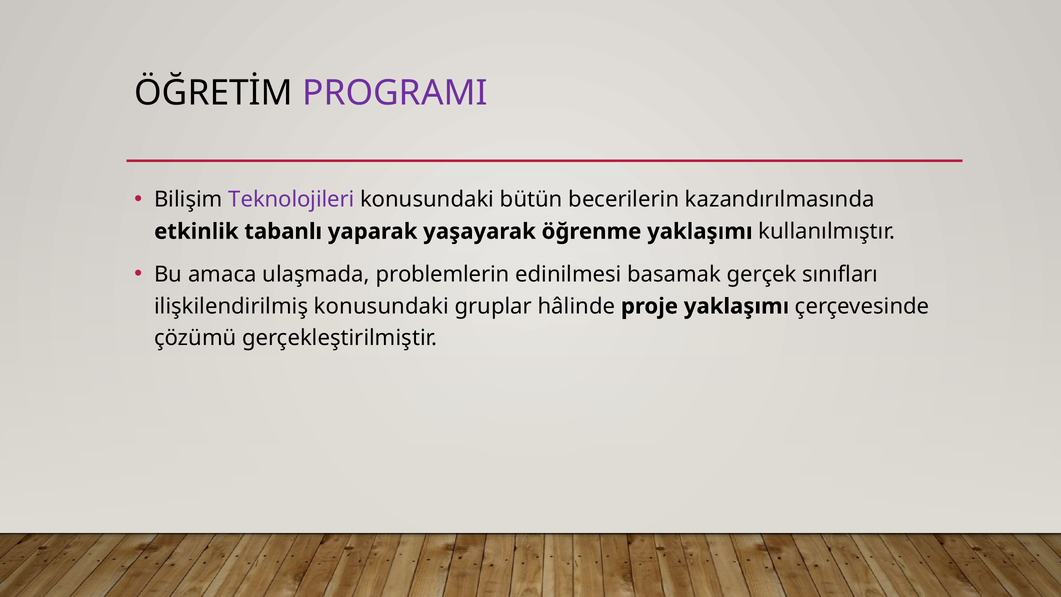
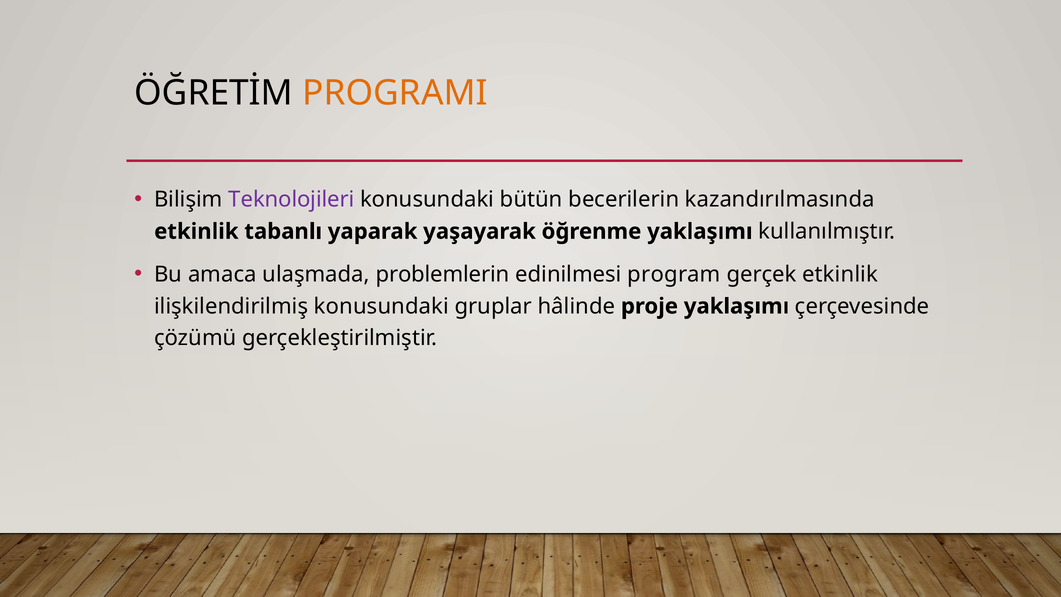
PROGRAMI colour: purple -> orange (395, 93)
basamak: basamak -> program (674, 274)
gerçek sınıfları: sınıfları -> etkinlik (840, 274)
